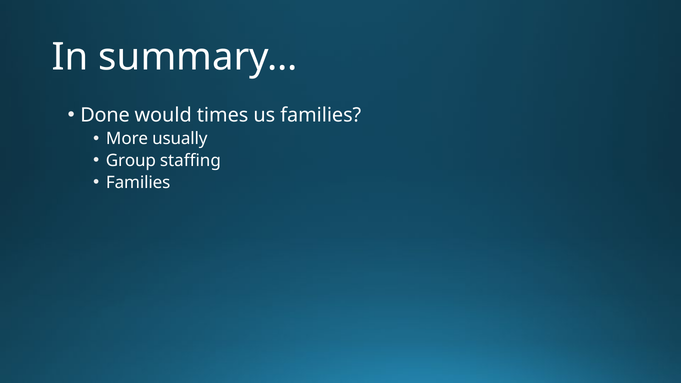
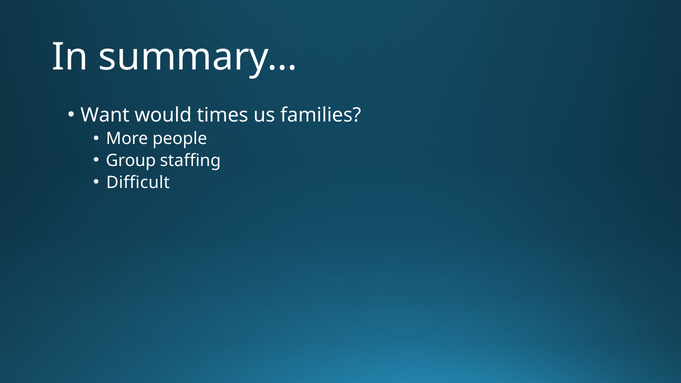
Done: Done -> Want (105, 115)
usually: usually -> people (180, 139)
Families: Families -> Difficult (138, 182)
